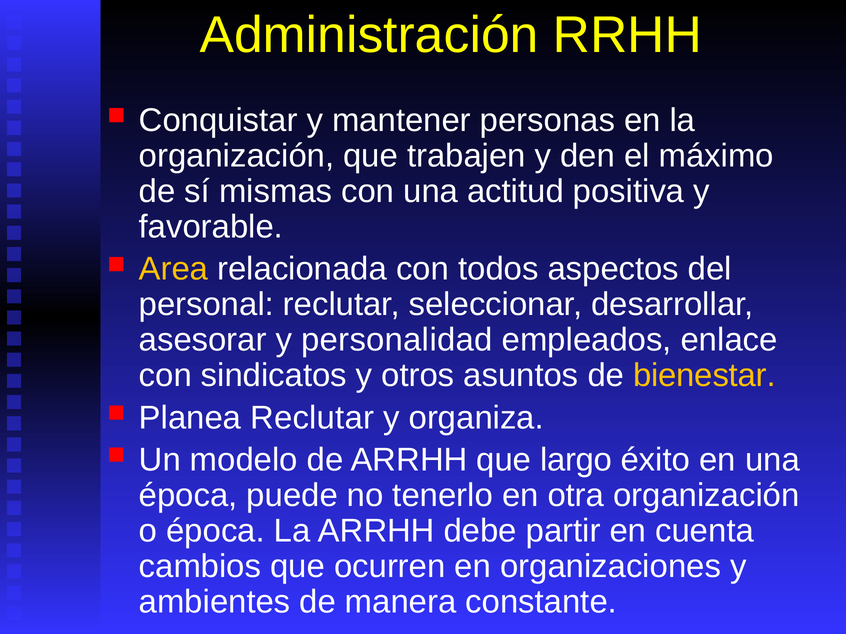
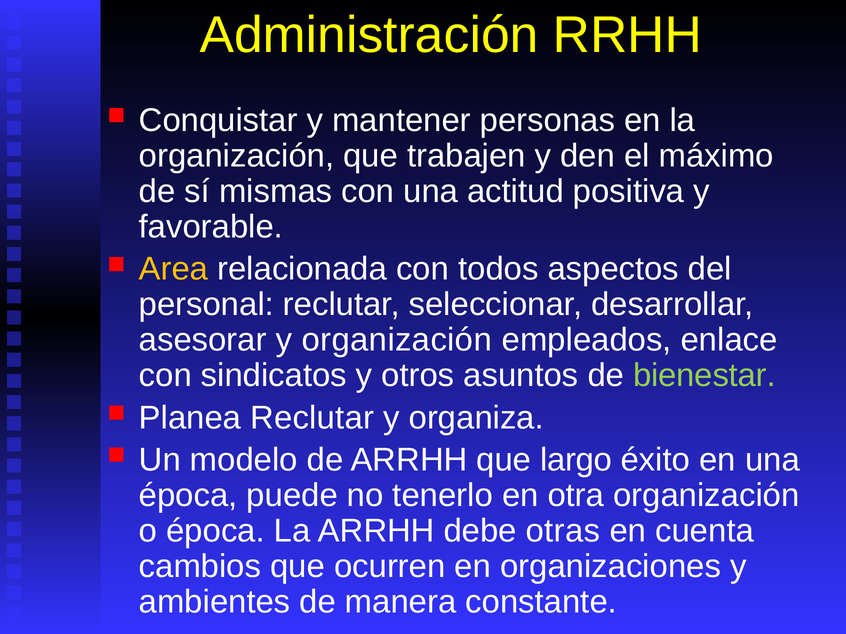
y personalidad: personalidad -> organización (397, 340)
bienestar colour: yellow -> light green (704, 376)
partir: partir -> otras (563, 531)
